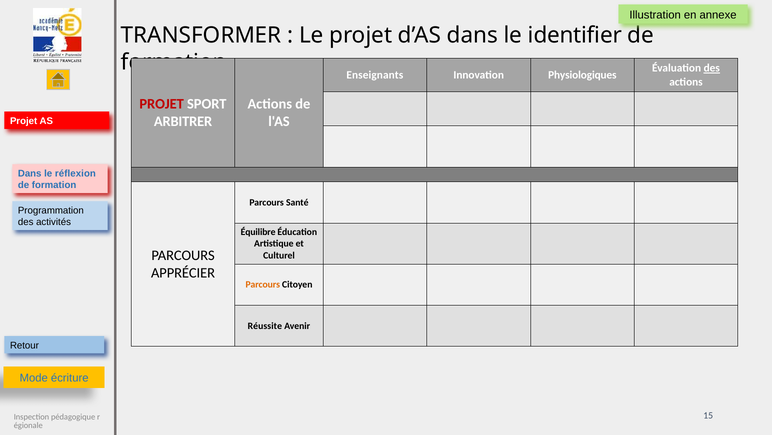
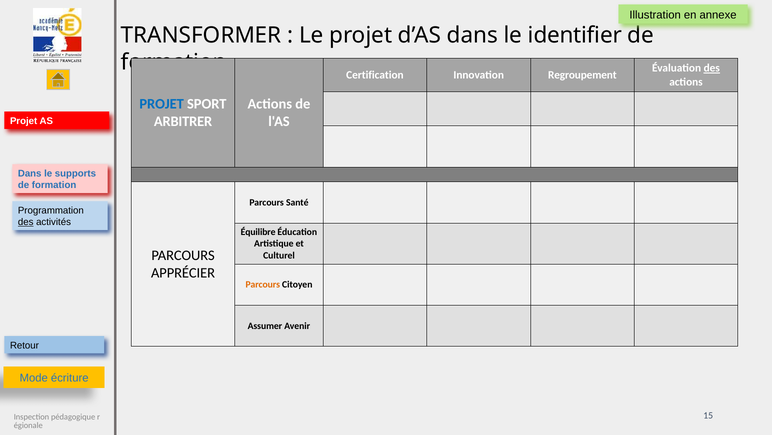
Enseignants: Enseignants -> Certification (375, 75)
Physiologiques: Physiologiques -> Regroupement (582, 75)
PROJET colour: red -> blue (162, 104)
réflexion: réflexion -> supports (75, 173)
des underline: none -> present (26, 222)
Réussite: Réussite -> Assumer (265, 325)
